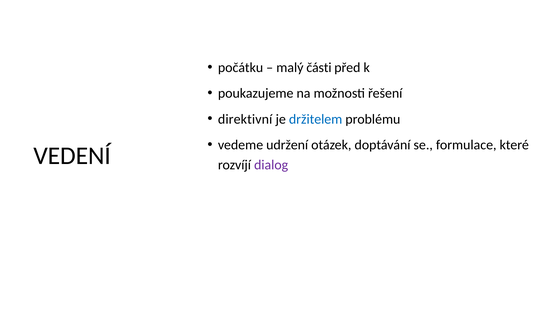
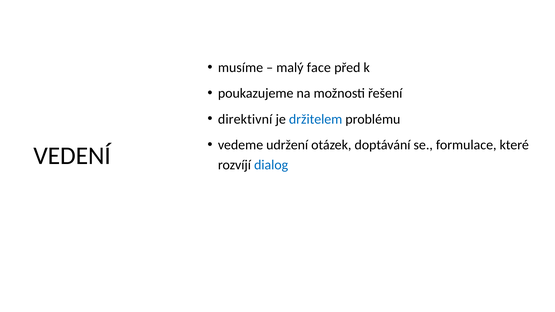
počátku: počátku -> musíme (241, 68)
části: části -> face (319, 68)
dialog colour: purple -> blue (271, 165)
